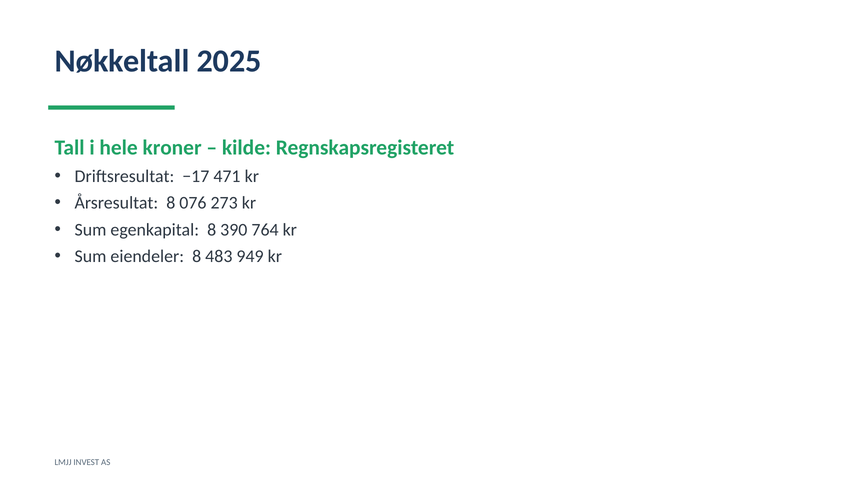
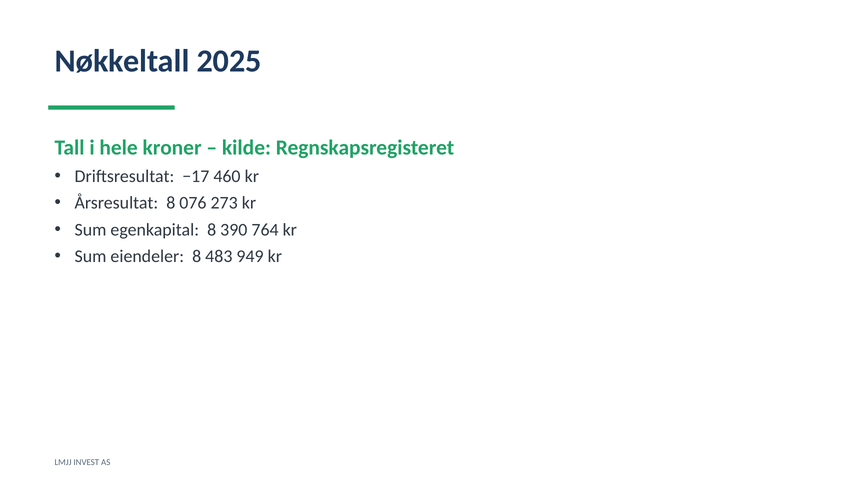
471: 471 -> 460 (227, 176)
